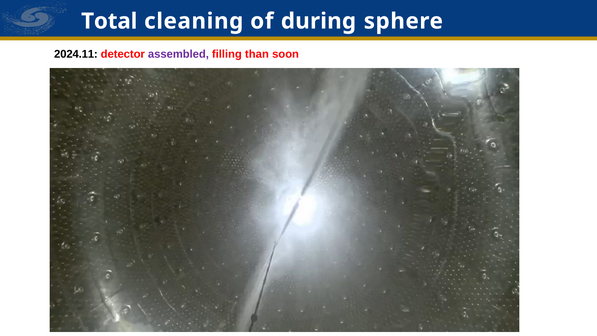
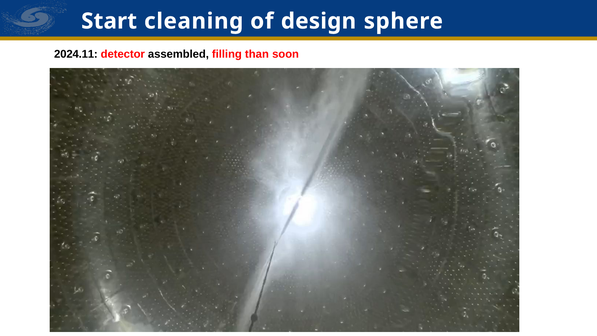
Total: Total -> Start (109, 21)
during: during -> design (318, 21)
assembled colour: purple -> black (178, 54)
